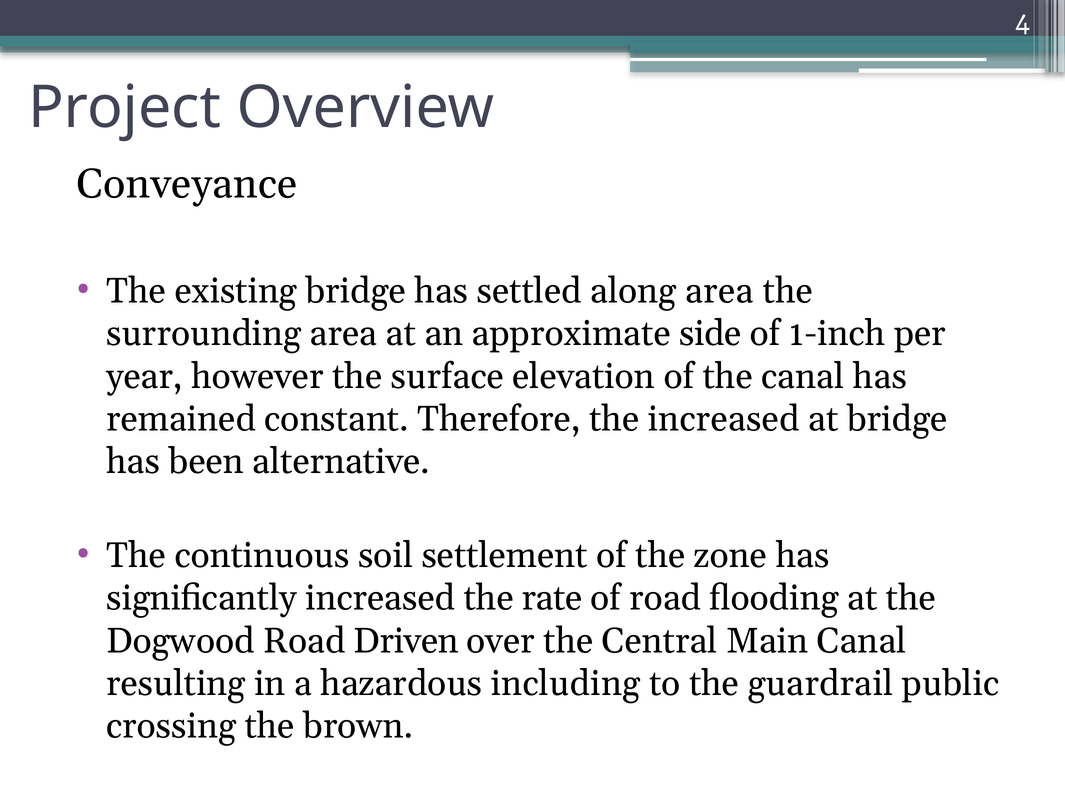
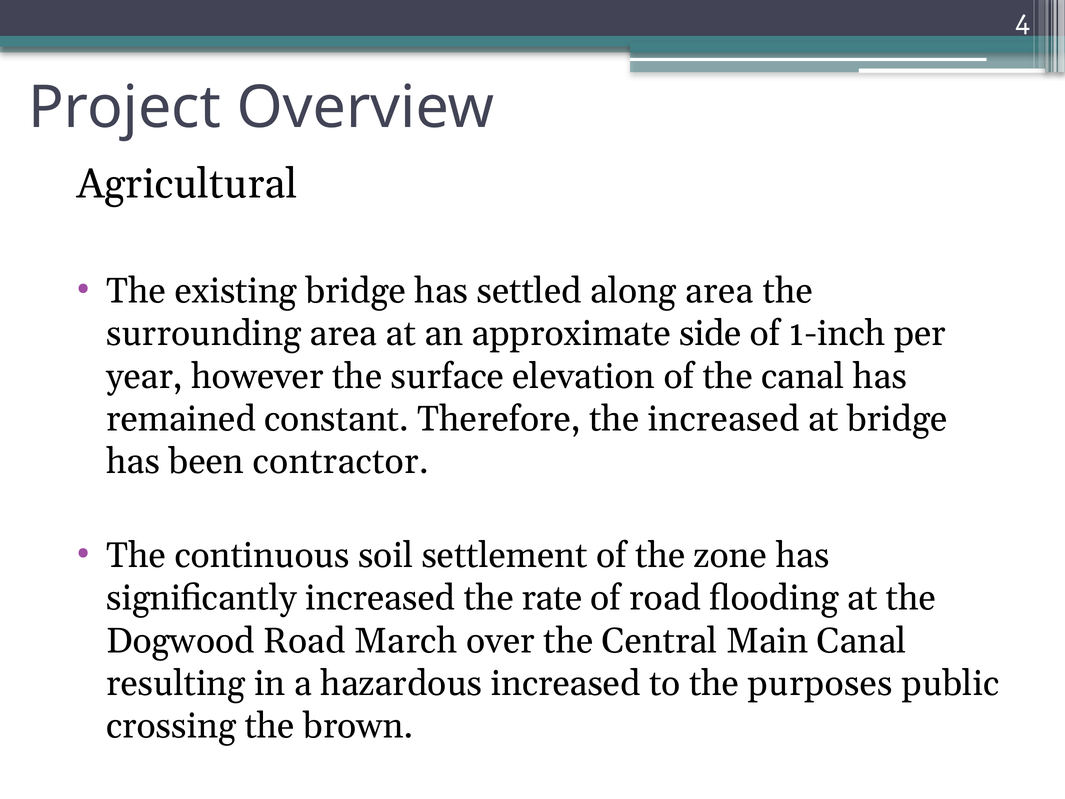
Conveyance: Conveyance -> Agricultural (187, 184)
alternative: alternative -> contractor (341, 461)
Driven: Driven -> March (406, 641)
hazardous including: including -> increased (566, 683)
guardrail: guardrail -> purposes (820, 683)
